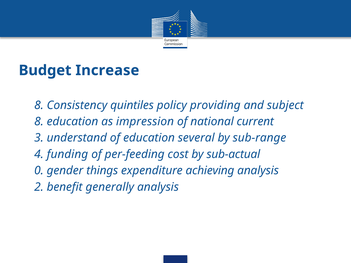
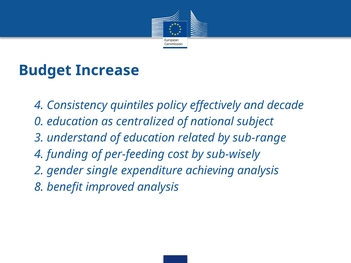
8: 8 -> 4 (39, 105)
providing: providing -> effectively (215, 105)
subject: subject -> decade (285, 105)
8: 8 -> 0 (39, 122)
impression: impression -> centralized (145, 122)
current: current -> subject (255, 122)
several: several -> related (196, 138)
sub-actual: sub-actual -> sub-wisely (233, 154)
0: 0 -> 2 (39, 171)
things: things -> single (102, 171)
2: 2 -> 8 (39, 187)
generally: generally -> improved (110, 187)
